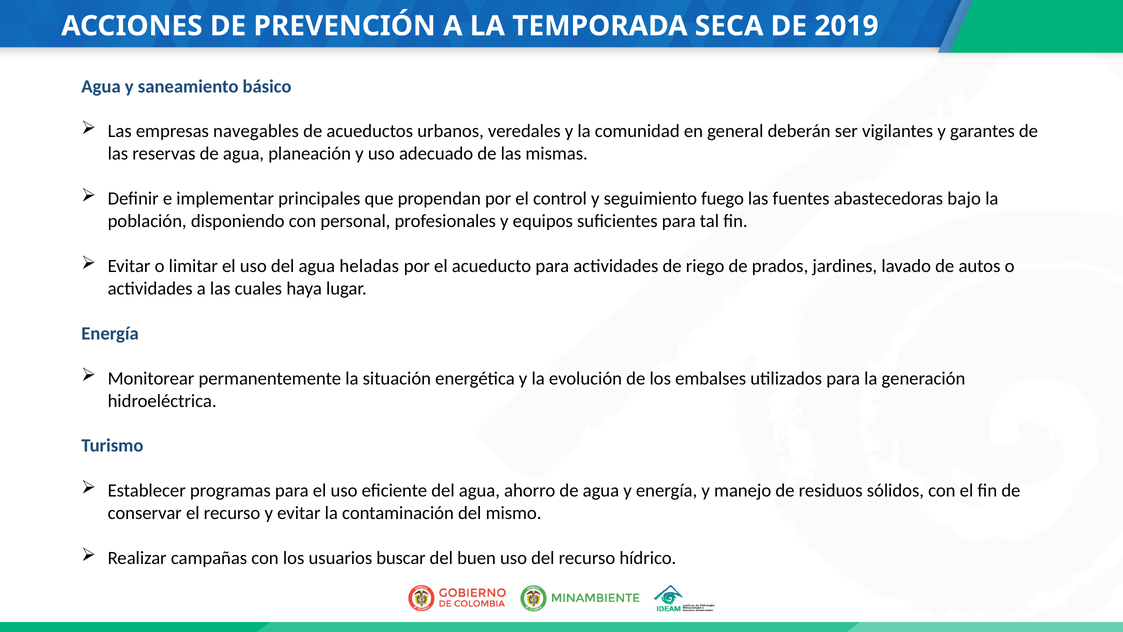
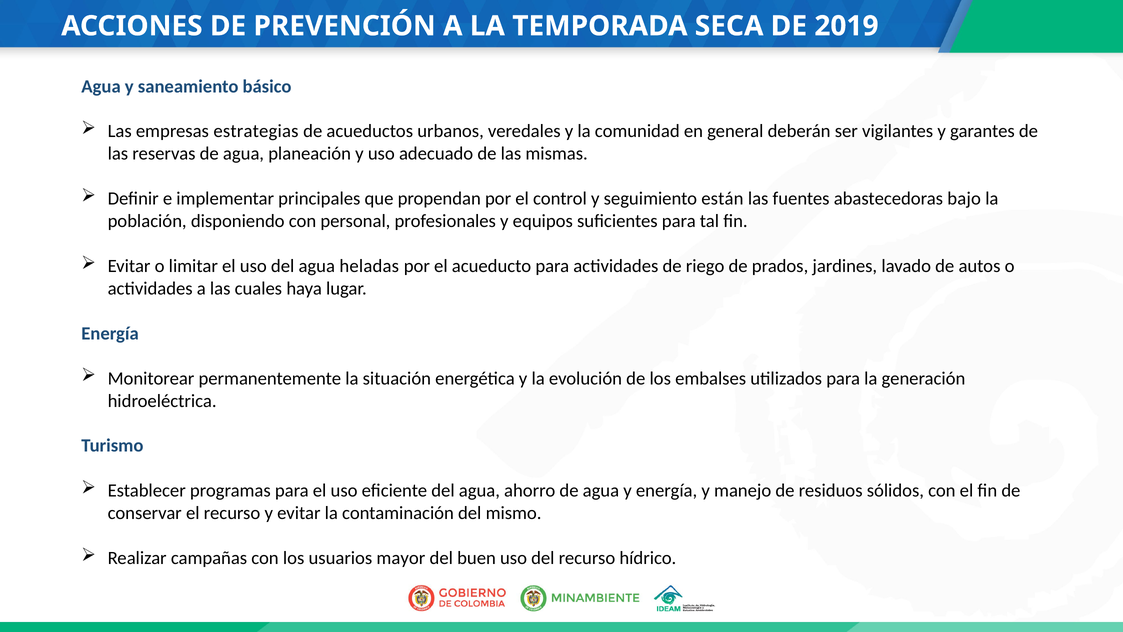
navegables: navegables -> estrategias (256, 131)
fuego: fuego -> están (722, 199)
buscar: buscar -> mayor (401, 558)
